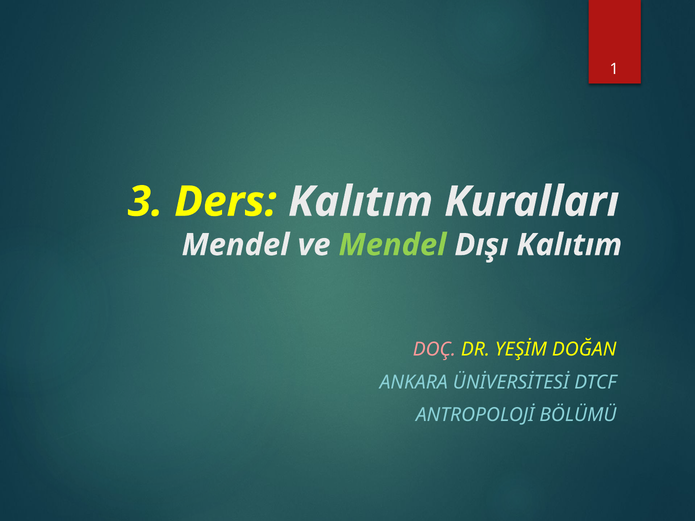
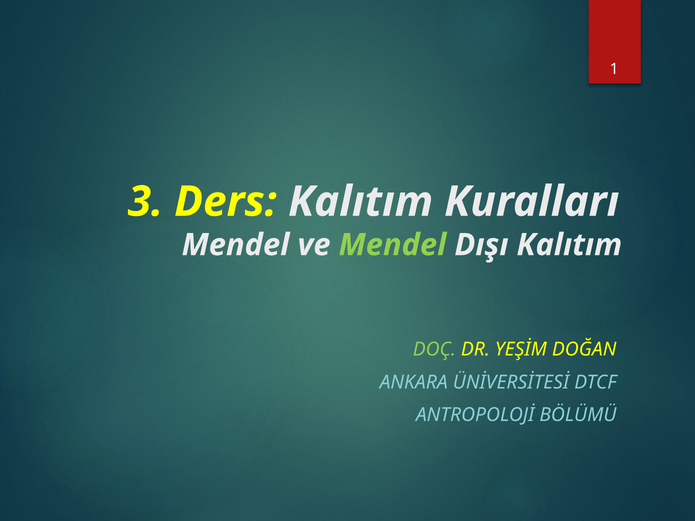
DOÇ colour: pink -> light green (434, 350)
